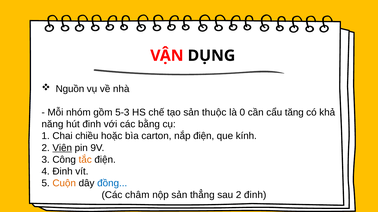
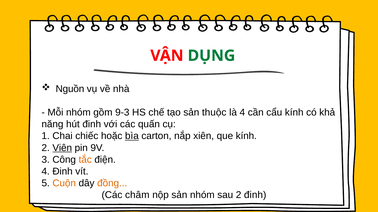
DỤNG colour: black -> green (211, 56)
5-3: 5-3 -> 9-3 (122, 113)
là 0: 0 -> 4 (242, 113)
cẩu tăng: tăng -> kính (294, 113)
bằng: bằng -> quấn (149, 125)
chiều: chiều -> chiếc (87, 136)
bìa underline: none -> present (132, 136)
nắp điện: điện -> xiên (204, 136)
đồng colour: blue -> orange (112, 184)
sản thẳng: thẳng -> nhóm (202, 195)
